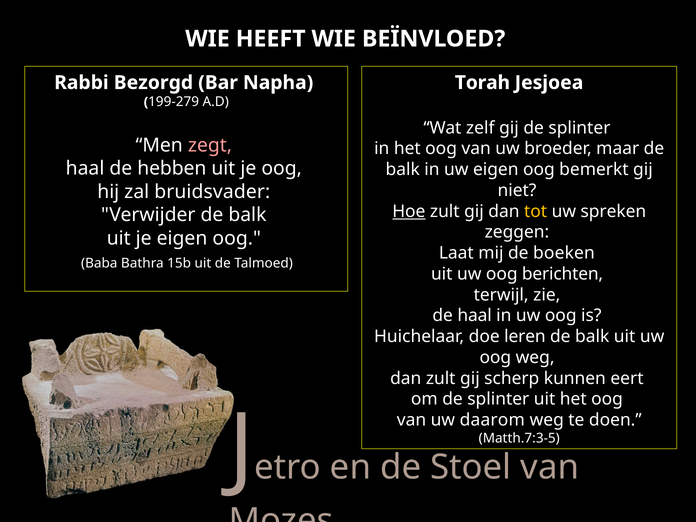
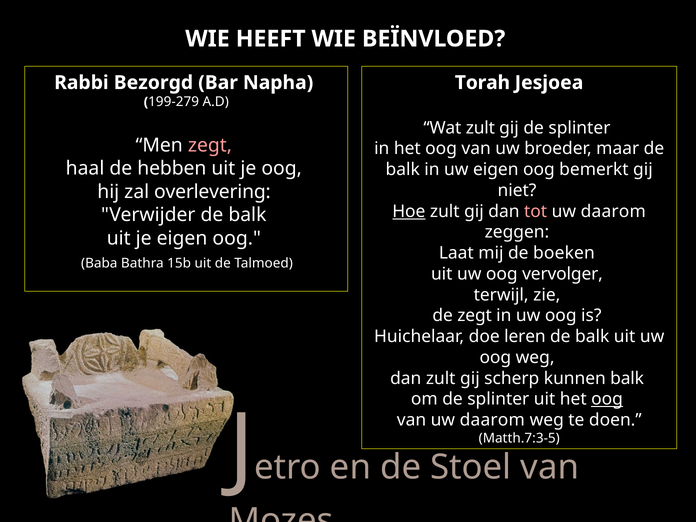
Wat zelf: zelf -> zult (480, 128)
bruidsvader: bruidsvader -> overlevering (212, 192)
tot colour: yellow -> pink (536, 211)
spreken: spreken -> daarom (613, 211)
berichten: berichten -> vervolger (563, 274)
de haal: haal -> zegt (475, 316)
kunnen eert: eert -> balk (627, 378)
oog underline: none -> present (607, 399)
